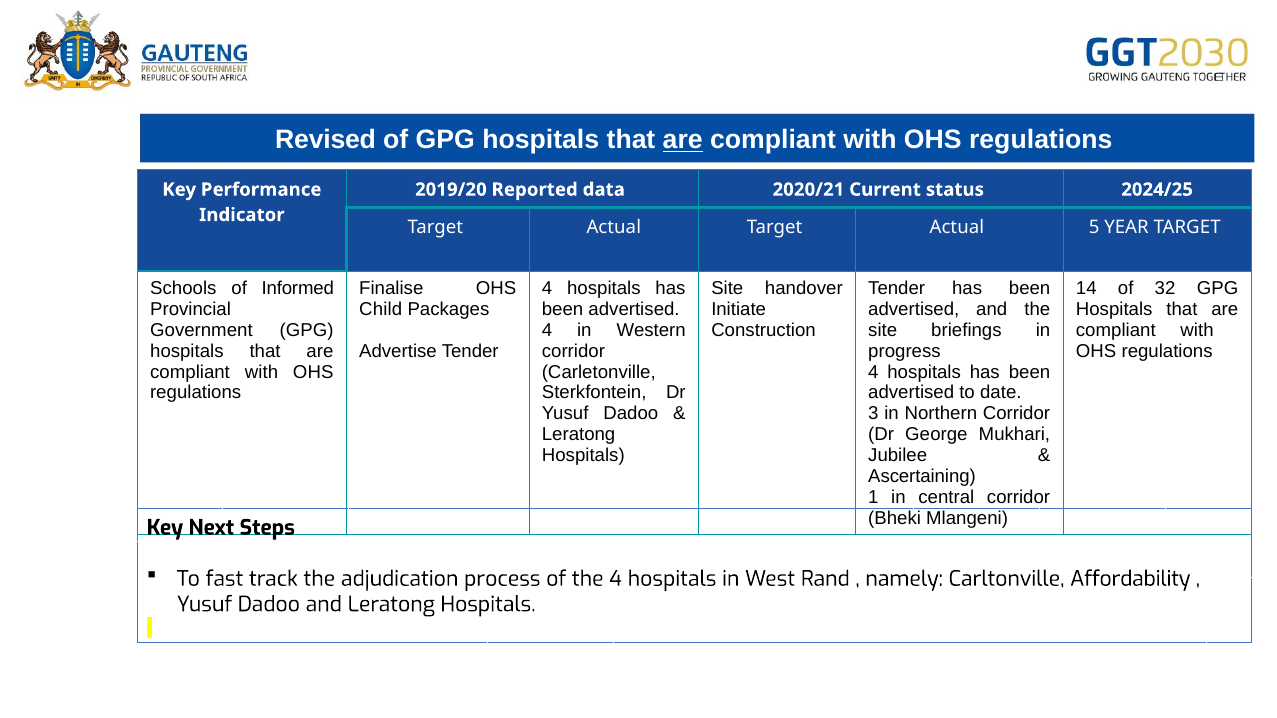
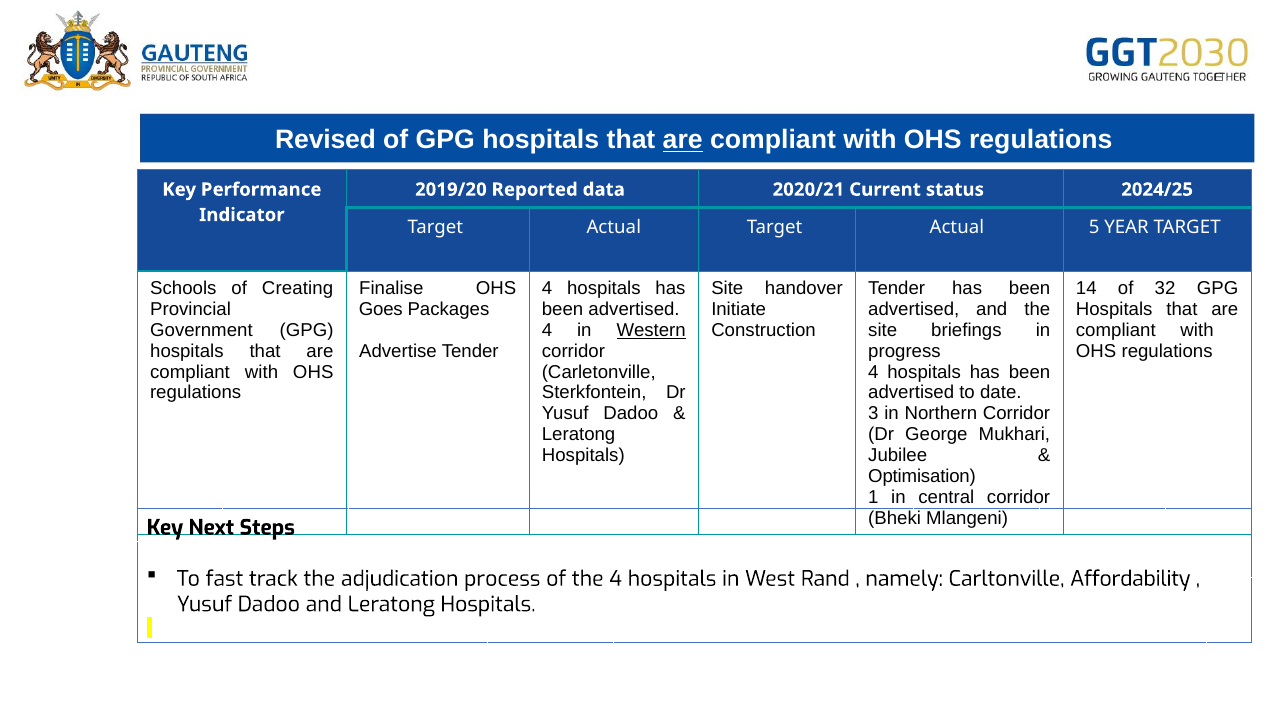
Informed: Informed -> Creating (298, 288)
Child: Child -> Goes (381, 309)
Western underline: none -> present (651, 330)
Ascertaining: Ascertaining -> Optimisation (922, 477)
